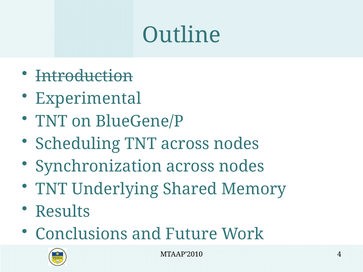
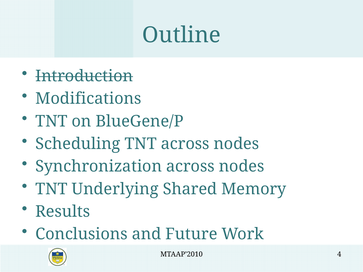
Experimental: Experimental -> Modifications (88, 99)
